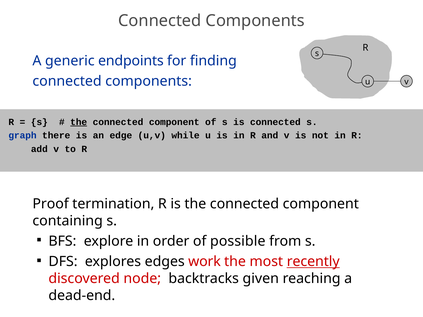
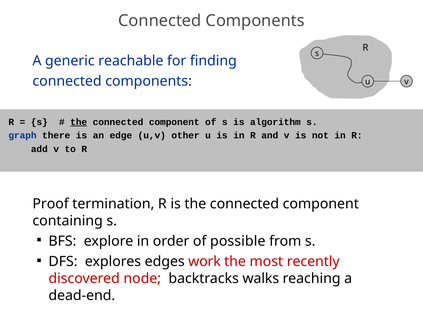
endpoints: endpoints -> reachable (131, 61)
is connected: connected -> algorithm (275, 122)
while: while -> other (185, 136)
recently underline: present -> none (313, 262)
given: given -> walks (261, 279)
